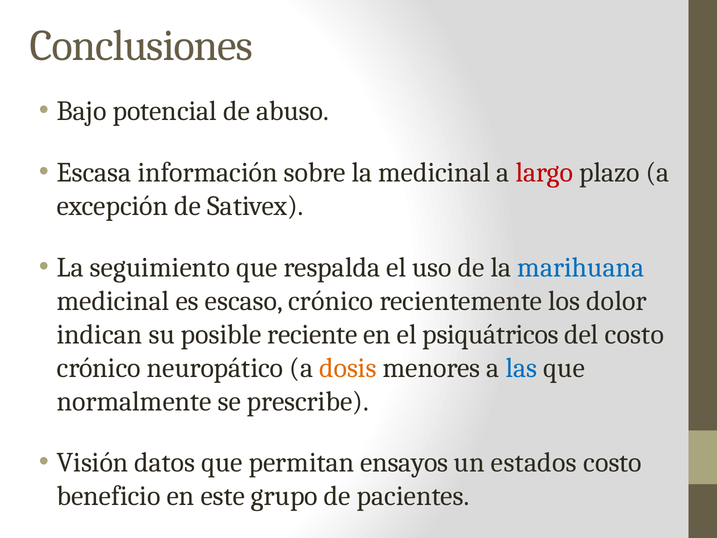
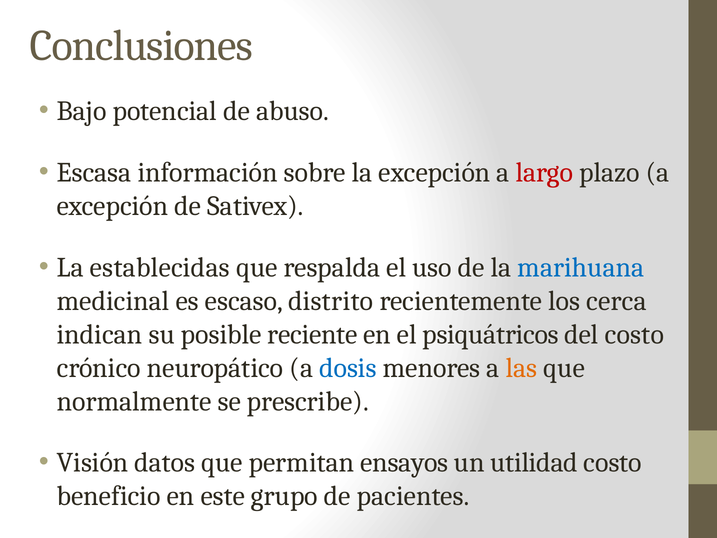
la medicinal: medicinal -> excepción (434, 172)
seguimiento: seguimiento -> establecidas (160, 267)
escaso crónico: crónico -> distrito (331, 301)
dolor: dolor -> cerca (617, 301)
dosis colour: orange -> blue (348, 368)
las colour: blue -> orange (522, 368)
estados: estados -> utilidad (534, 462)
